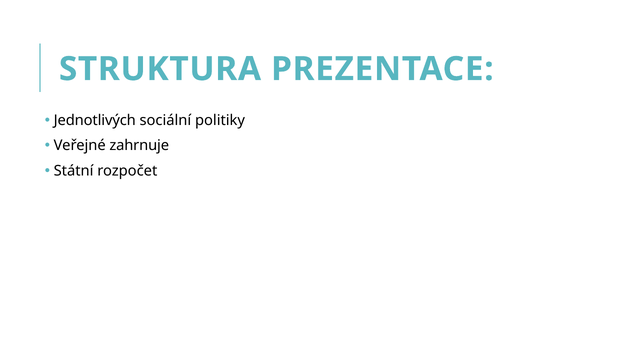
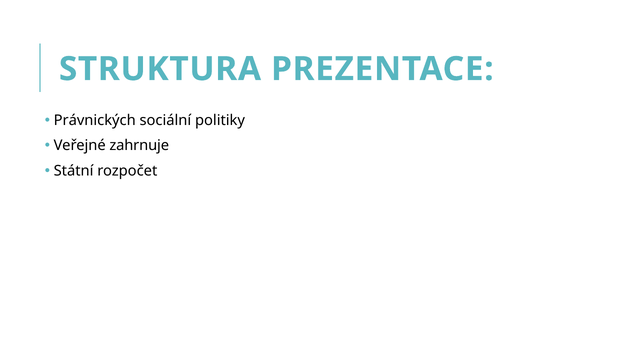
Jednotlivých: Jednotlivých -> Právnických (95, 120)
